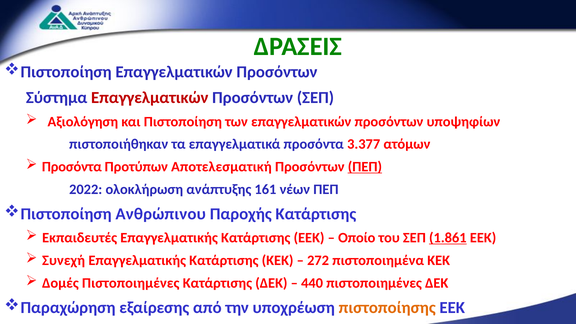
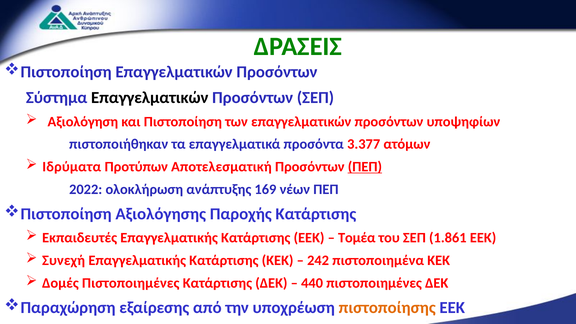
Επαγγελματικών colour: red -> black (150, 98)
Προσόντα: Προσόντα -> Ιδρύματα (72, 167)
161: 161 -> 169 (265, 189)
Ανθρώπινου: Ανθρώπινου -> Αξιολόγησης (161, 214)
Οποίο: Οποίο -> Τομέα (357, 238)
1.861 underline: present -> none (448, 238)
272: 272 -> 242 (318, 260)
